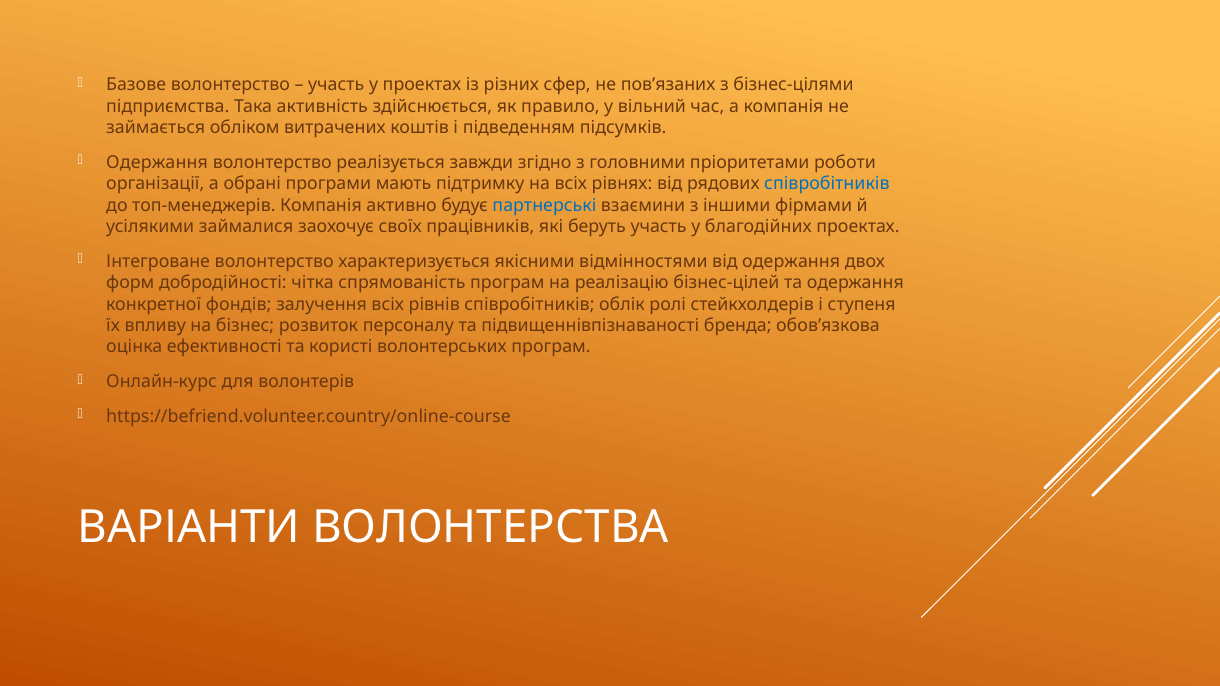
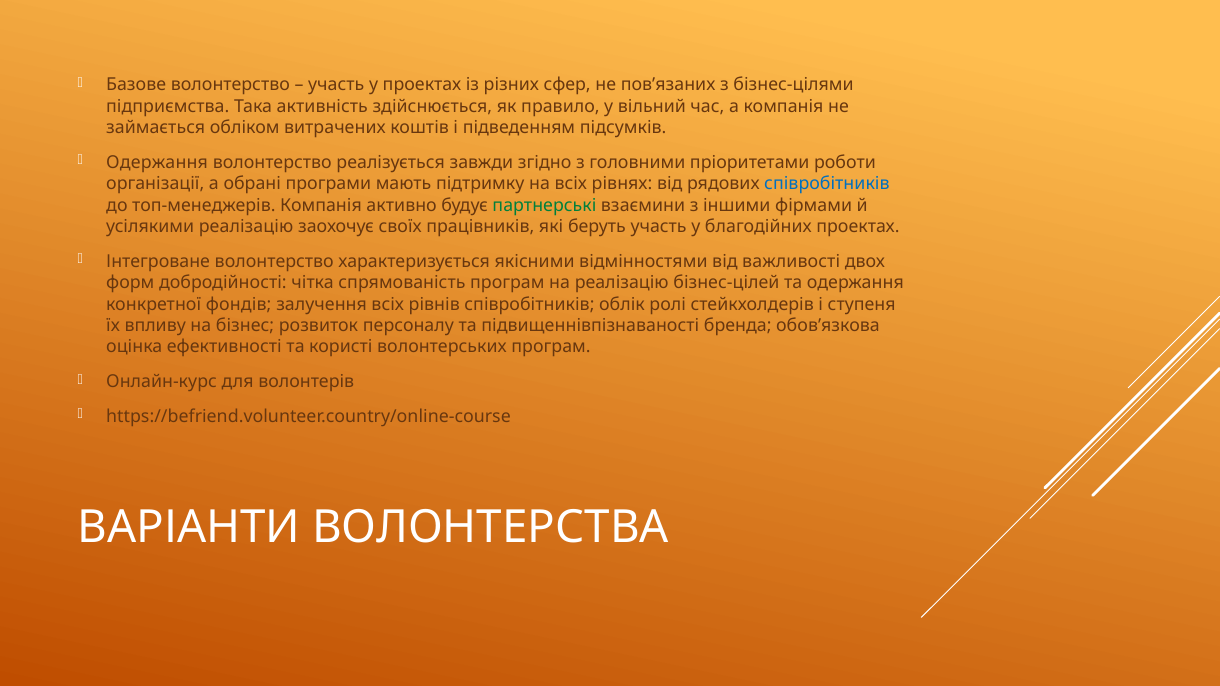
партнерські colour: blue -> green (544, 205)
усілякими займалися: займалися -> реалізацію (246, 227)
від одержання: одержання -> важливості (791, 262)
